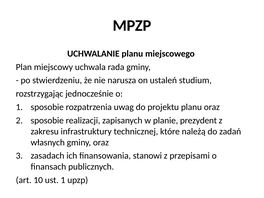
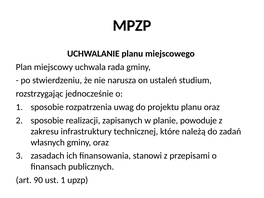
prezydent: prezydent -> powoduje (198, 120)
10: 10 -> 90 (38, 180)
